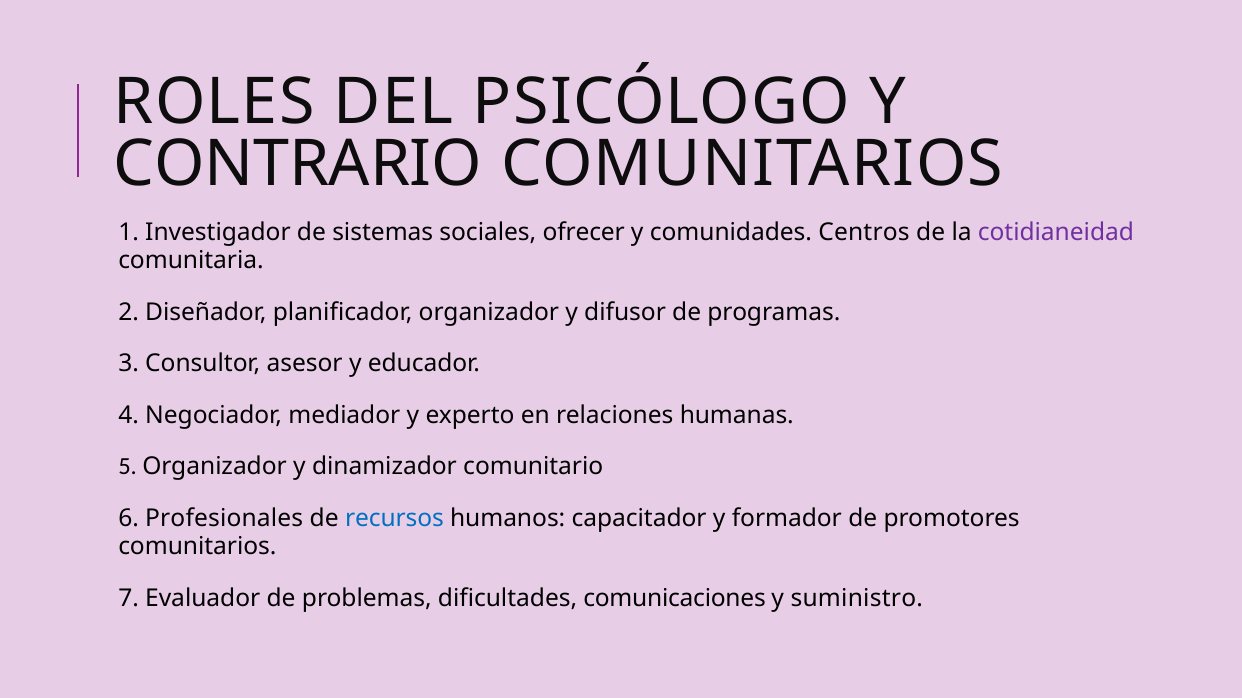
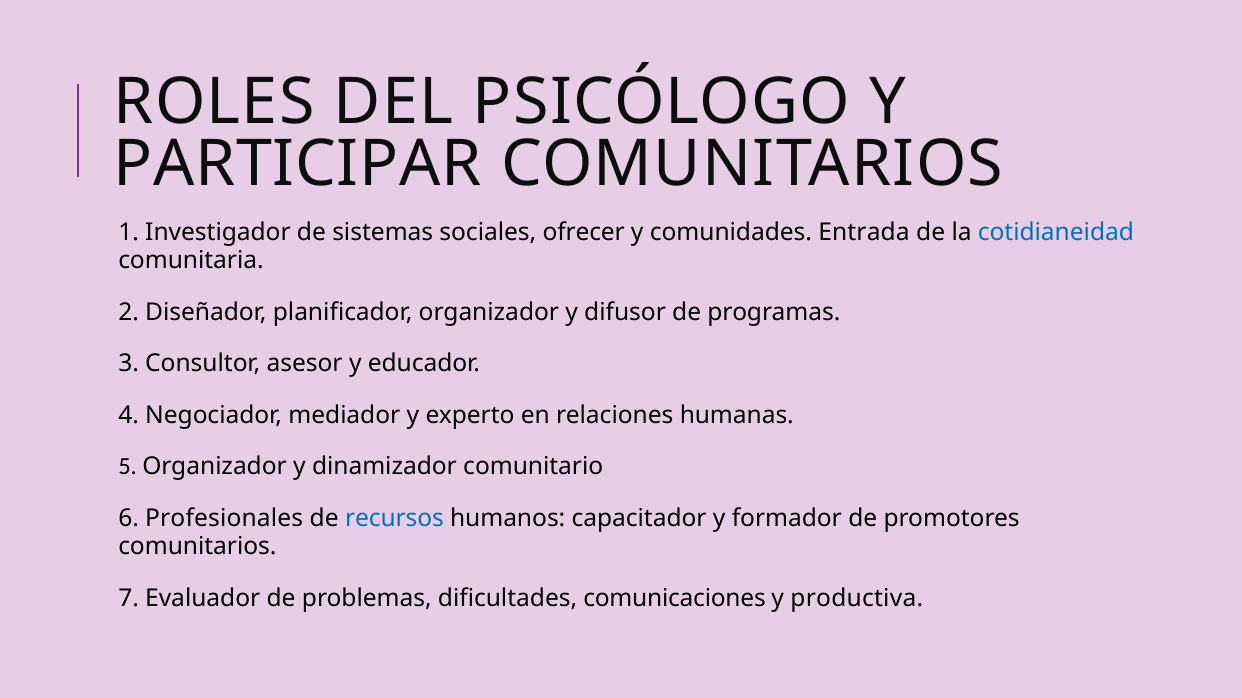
CONTRARIO: CONTRARIO -> PARTICIPAR (297, 164)
Centros: Centros -> Entrada (864, 232)
cotidianeidad colour: purple -> blue (1056, 232)
suministro: suministro -> productiva (857, 599)
